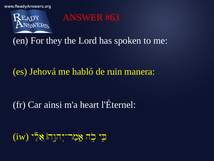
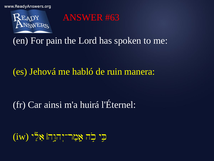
they: they -> pain (54, 40)
heart: heart -> huirá (90, 104)
